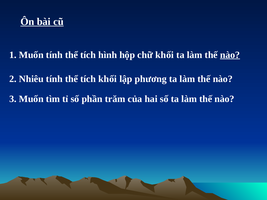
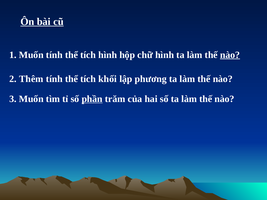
chữ khối: khối -> hình (165, 55)
Nhiêu: Nhiêu -> Thêm (31, 79)
phần underline: none -> present (92, 99)
